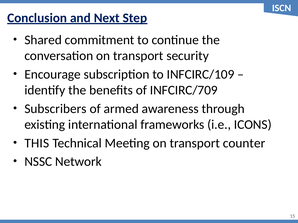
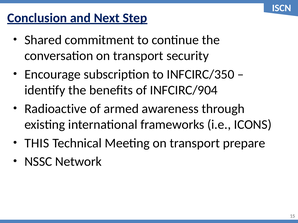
INFCIRC/109: INFCIRC/109 -> INFCIRC/350 (201, 74)
INFCIRC/709: INFCIRC/709 -> INFCIRC/904 (184, 90)
Subscribers: Subscribers -> Radioactive (56, 109)
counter: counter -> prepare (244, 143)
